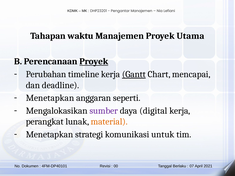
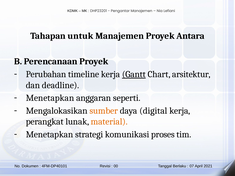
waktu: waktu -> untuk (81, 36)
Utama: Utama -> Antara (191, 36)
Proyek underline: present -> none (94, 62)
mencapai: mencapai -> arsitektur (191, 74)
sumber colour: purple -> orange (104, 111)
untuk: untuk -> proses (163, 135)
